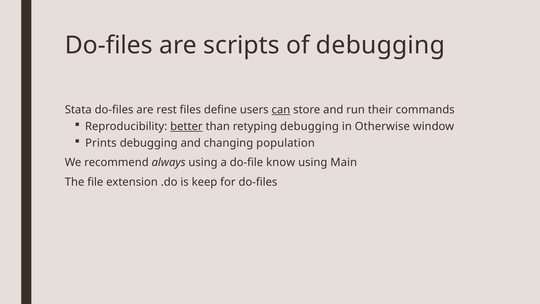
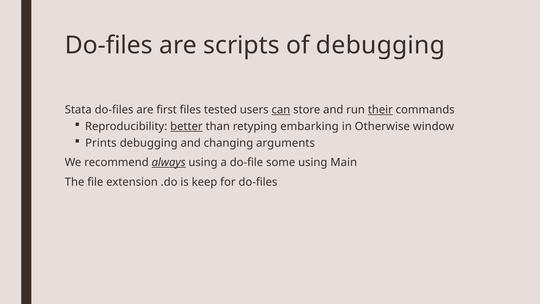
rest: rest -> first (167, 110)
define: define -> tested (220, 110)
their underline: none -> present (380, 110)
retyping debugging: debugging -> embarking (310, 126)
population: population -> arguments (286, 143)
always underline: none -> present (169, 162)
know: know -> some (281, 162)
